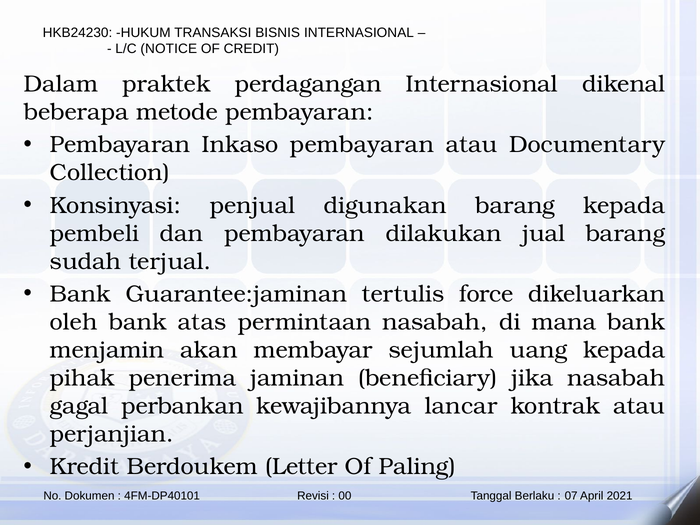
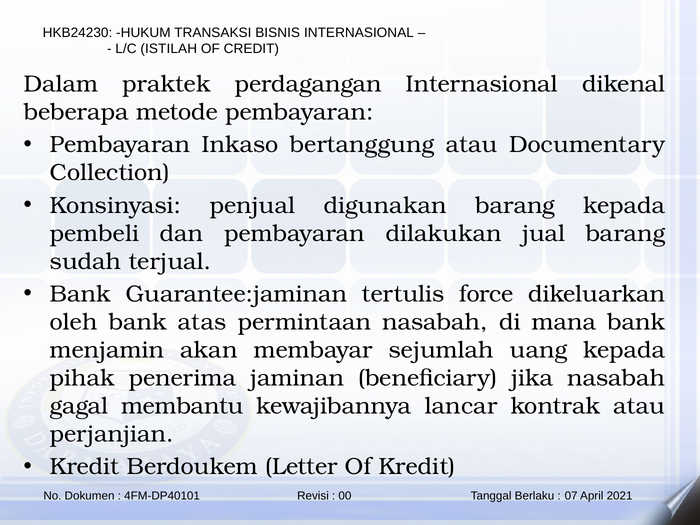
NOTICE: NOTICE -> ISTILAH (169, 49)
Inkaso pembayaran: pembayaran -> bertanggung (362, 145)
perbankan: perbankan -> membantu (182, 406)
Of Paling: Paling -> Kredit (417, 467)
